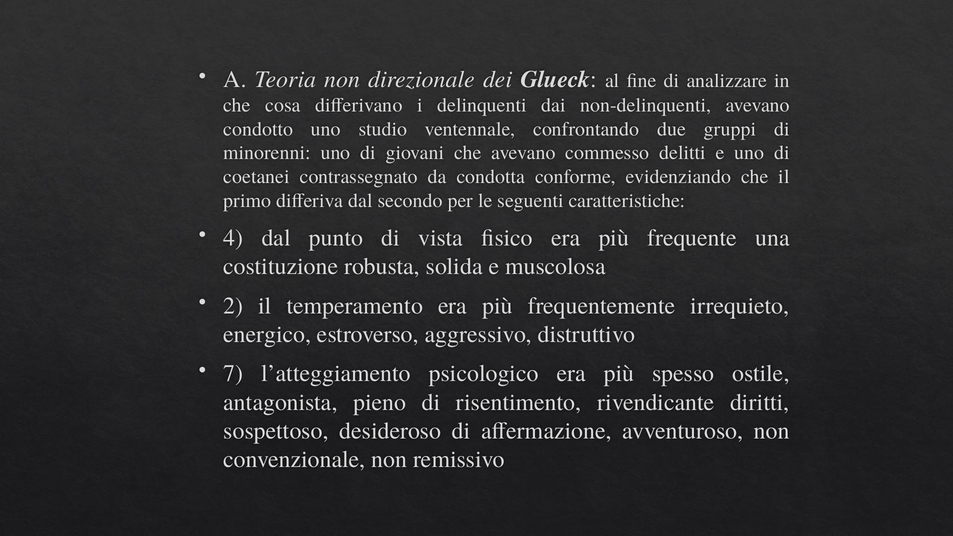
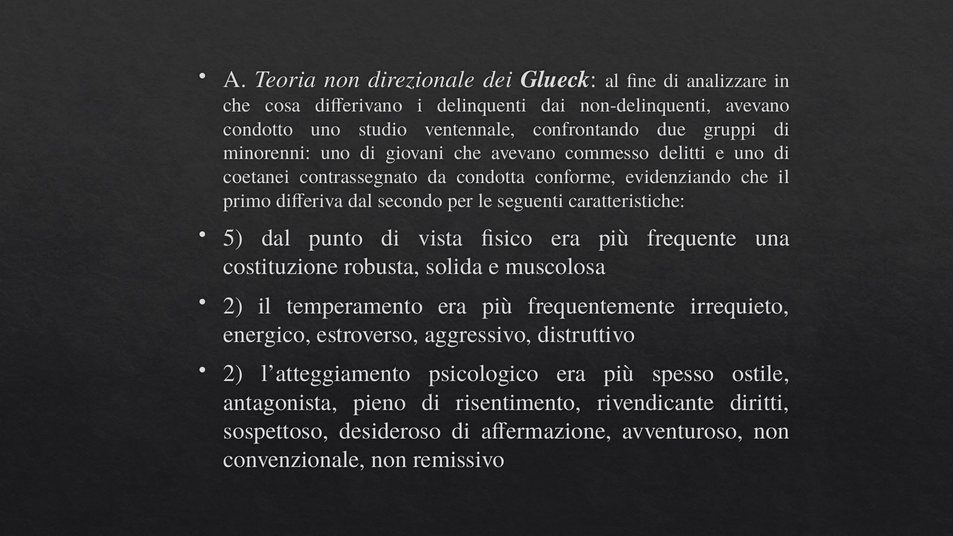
4: 4 -> 5 (233, 238)
7: 7 -> 2 (233, 374)
